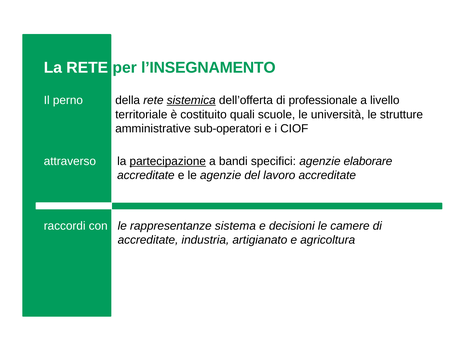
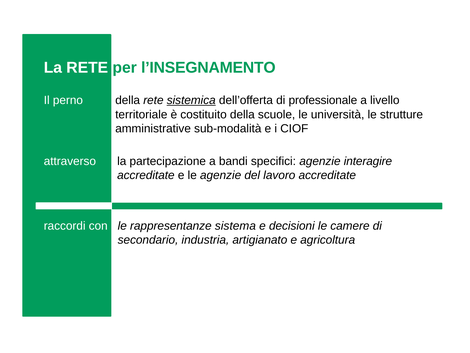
costituito quali: quali -> della (242, 114)
sub-operatori: sub-operatori -> sub-modalità (228, 128)
partecipazione underline: present -> none (168, 161)
elaborare: elaborare -> interagire (368, 161)
accreditate: accreditate -> secondario (148, 240)
